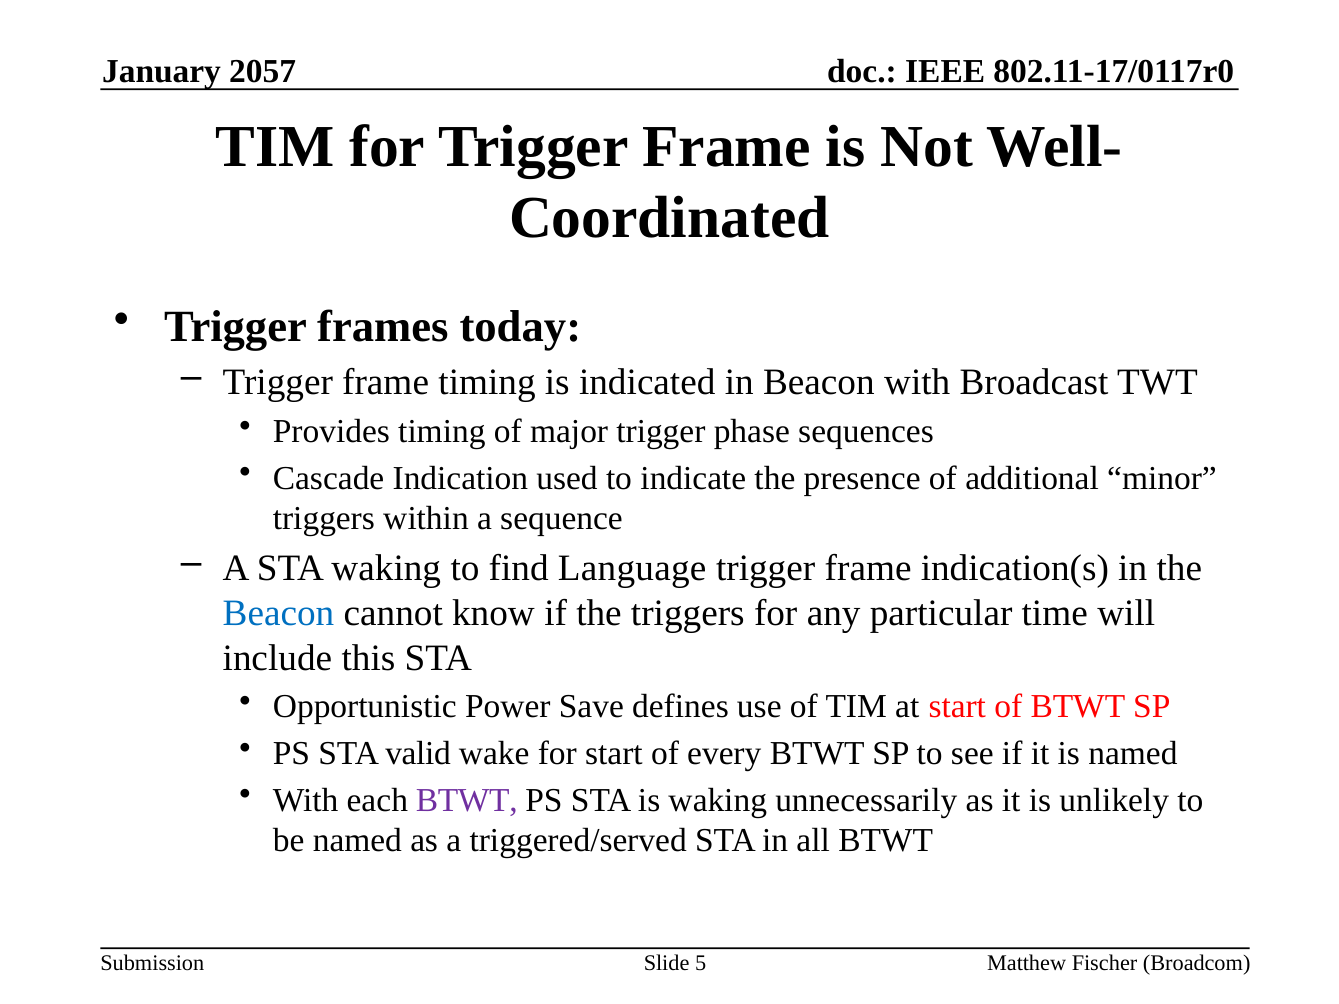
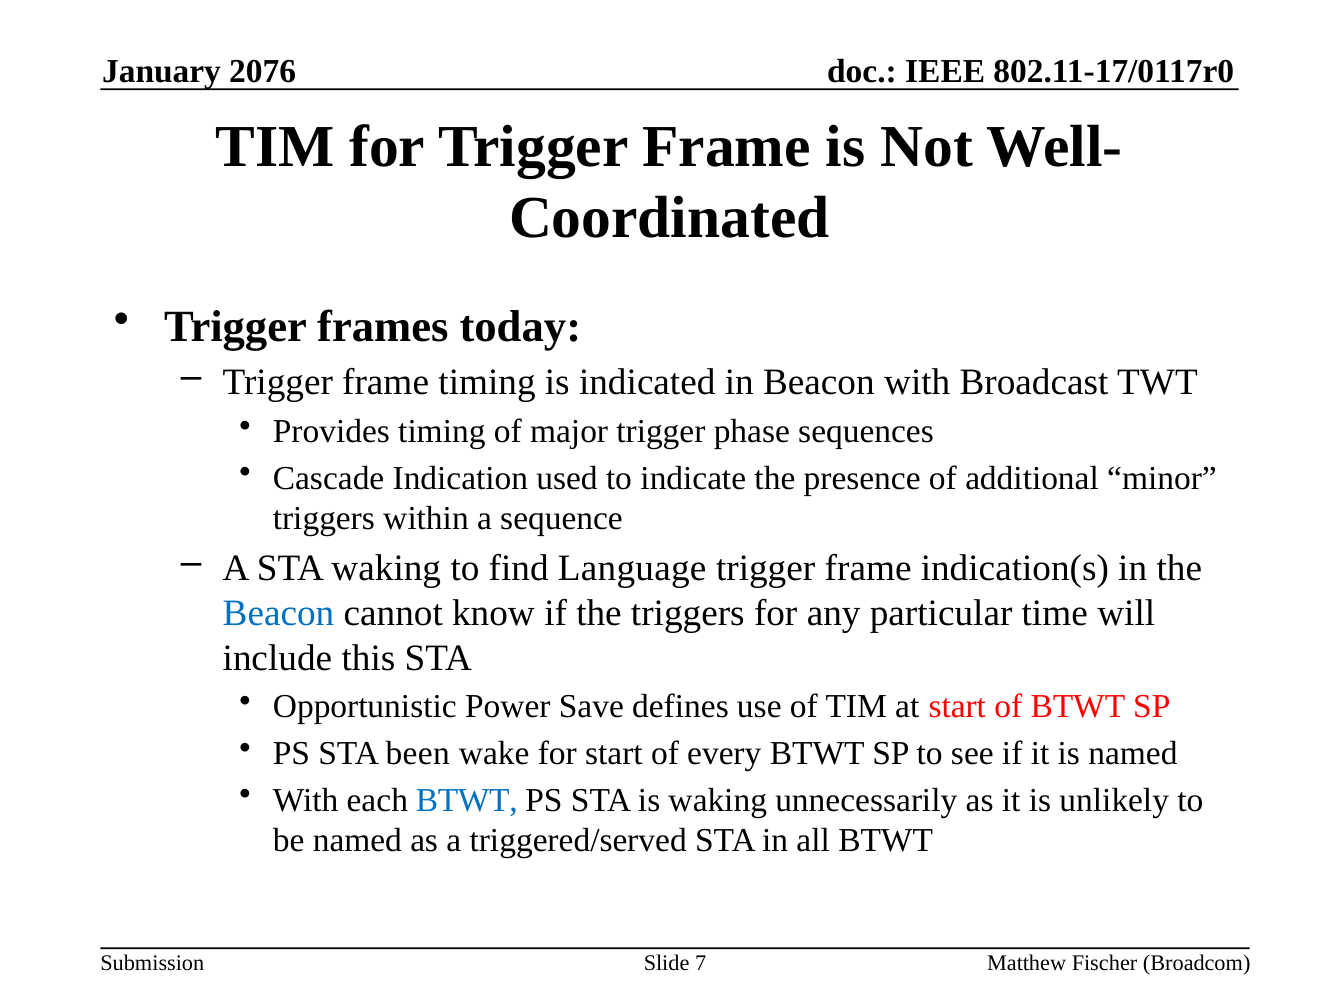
2057: 2057 -> 2076 (263, 71)
valid: valid -> been (418, 754)
BTWT colour: purple -> blue (467, 801)
5: 5 -> 7 (701, 963)
